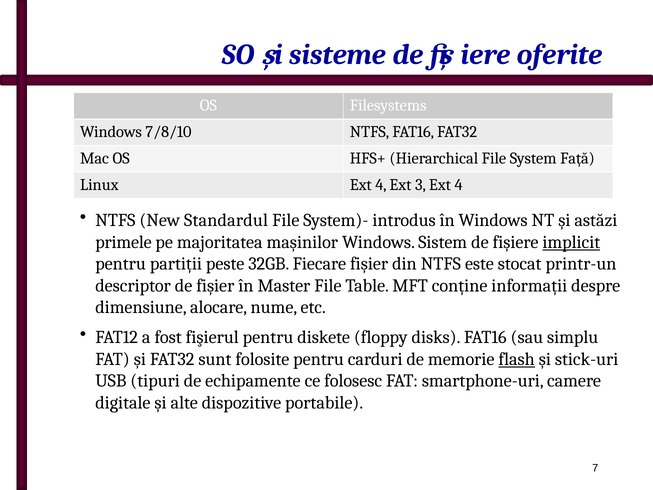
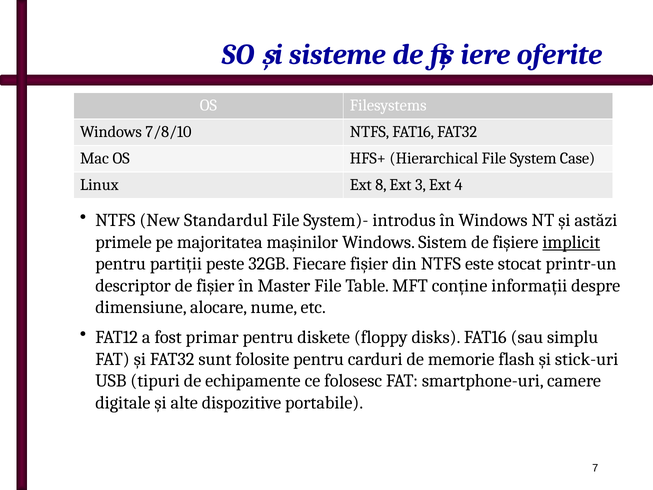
Față: Față -> Case (578, 158)
Linux Ext 4: 4 -> 8 (381, 185)
fişierul: fişierul -> primar (212, 337)
flash underline: present -> none (517, 359)
